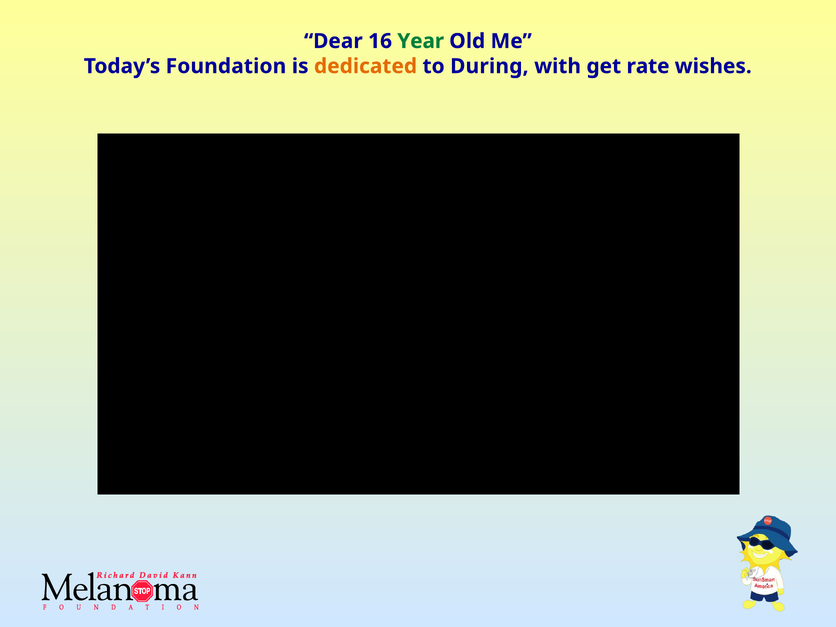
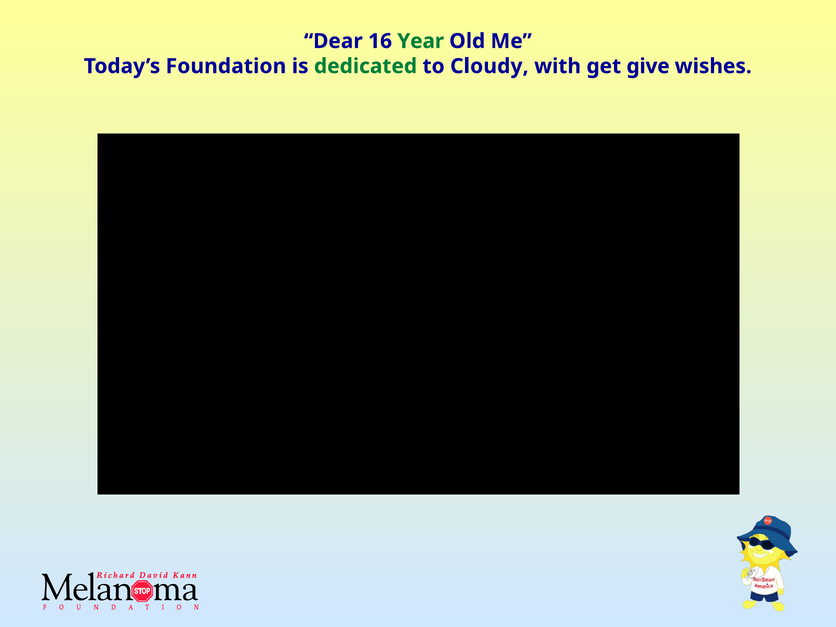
dedicated colour: orange -> green (366, 66)
During: During -> Cloudy (489, 66)
rate: rate -> give (648, 66)
